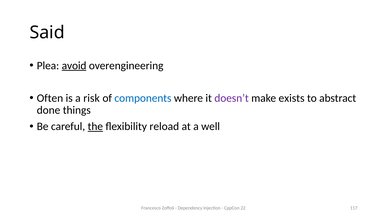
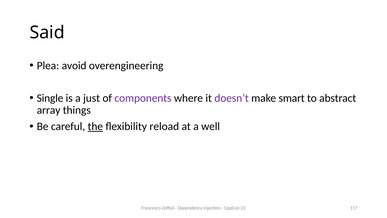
avoid underline: present -> none (74, 65)
Often: Often -> Single (50, 98)
risk: risk -> just (92, 98)
components colour: blue -> purple (143, 98)
exists: exists -> smart (292, 98)
done: done -> array (49, 110)
